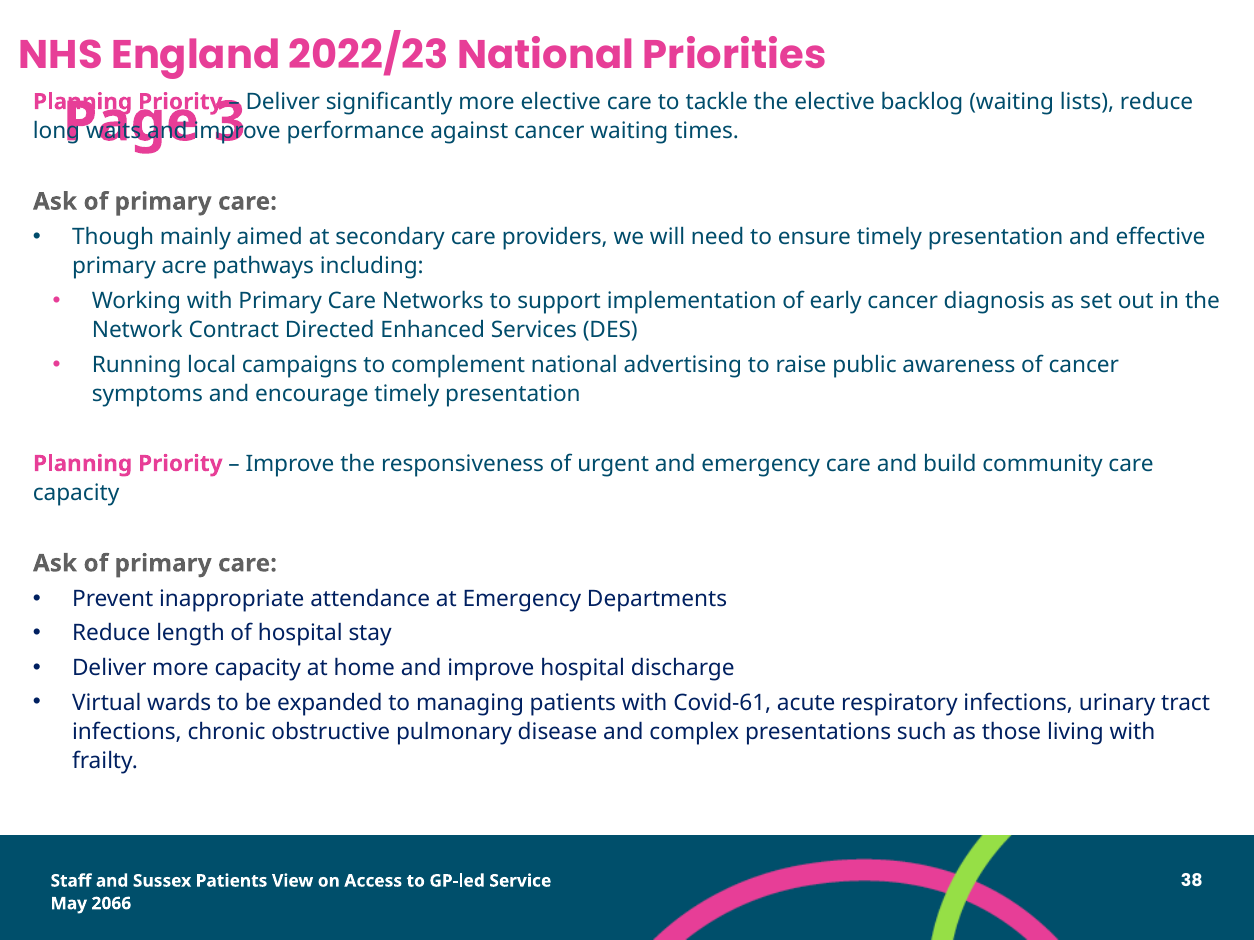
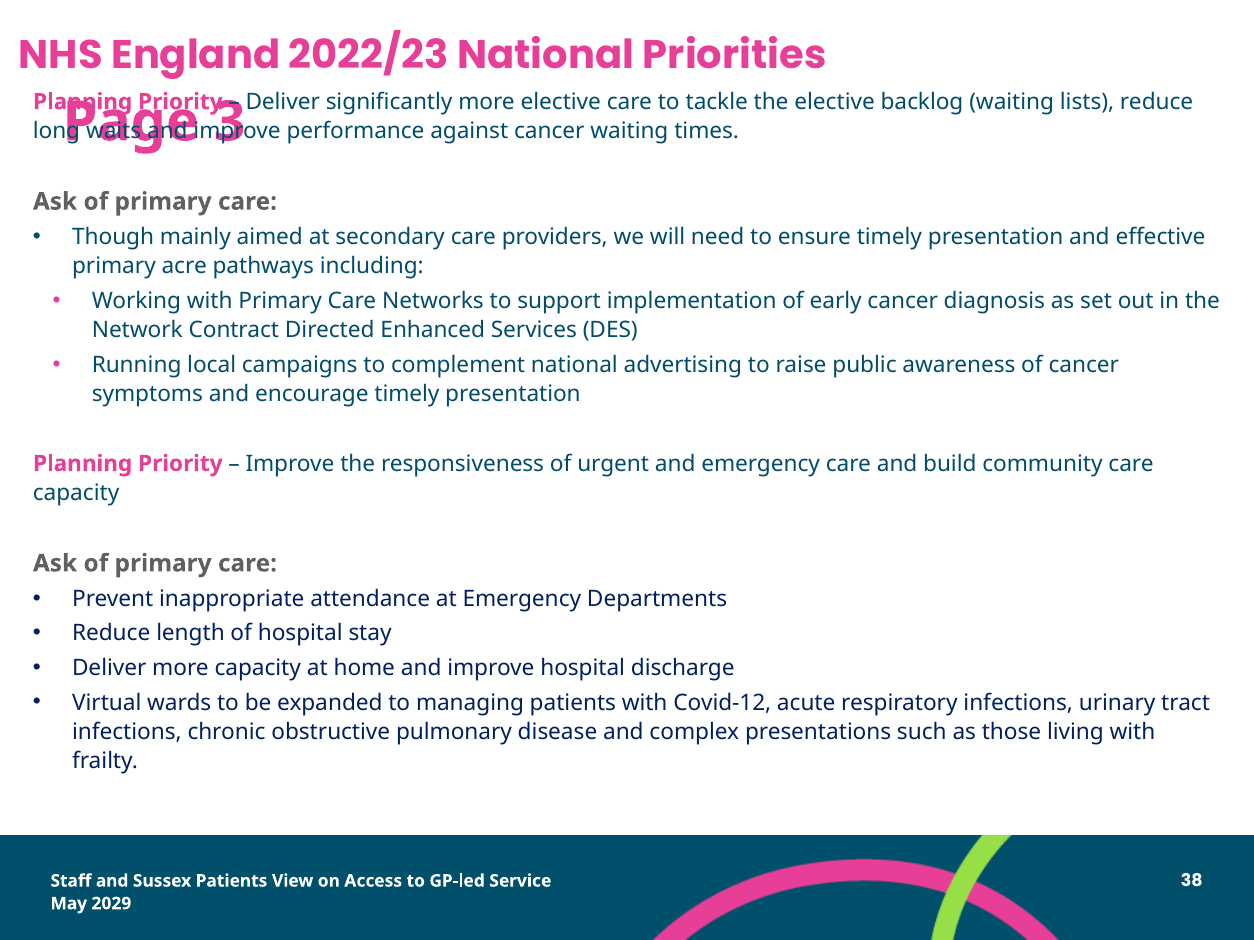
Covid-61: Covid-61 -> Covid-12 (722, 703)
2066: 2066 -> 2029 (111, 904)
